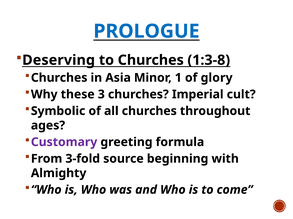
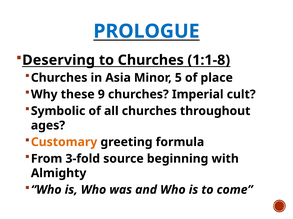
1:3-8: 1:3-8 -> 1:1-8 (209, 60)
1: 1 -> 5 (178, 78)
glory: glory -> place (217, 78)
3: 3 -> 9 (101, 95)
Customary colour: purple -> orange (64, 143)
